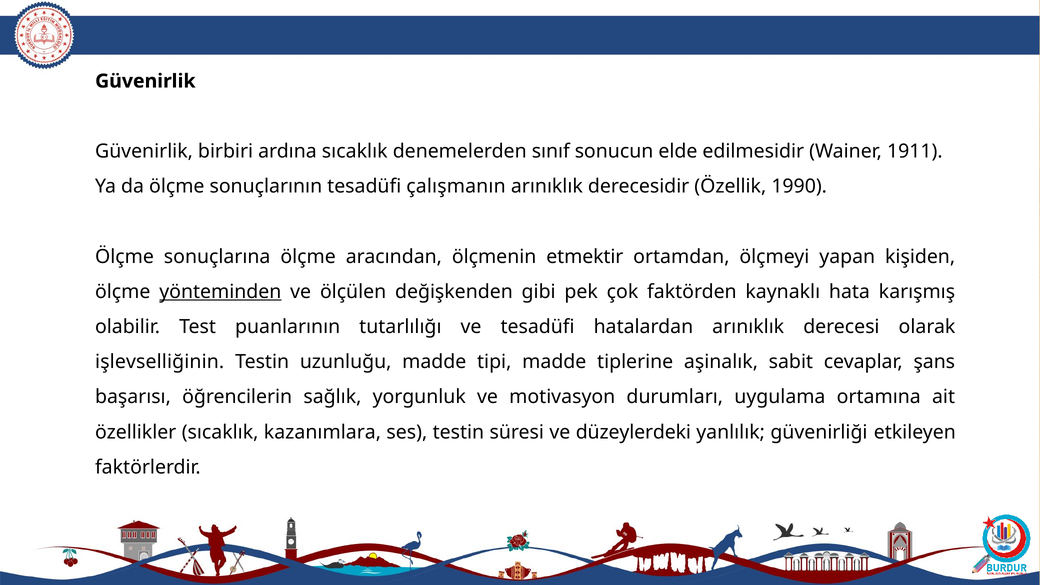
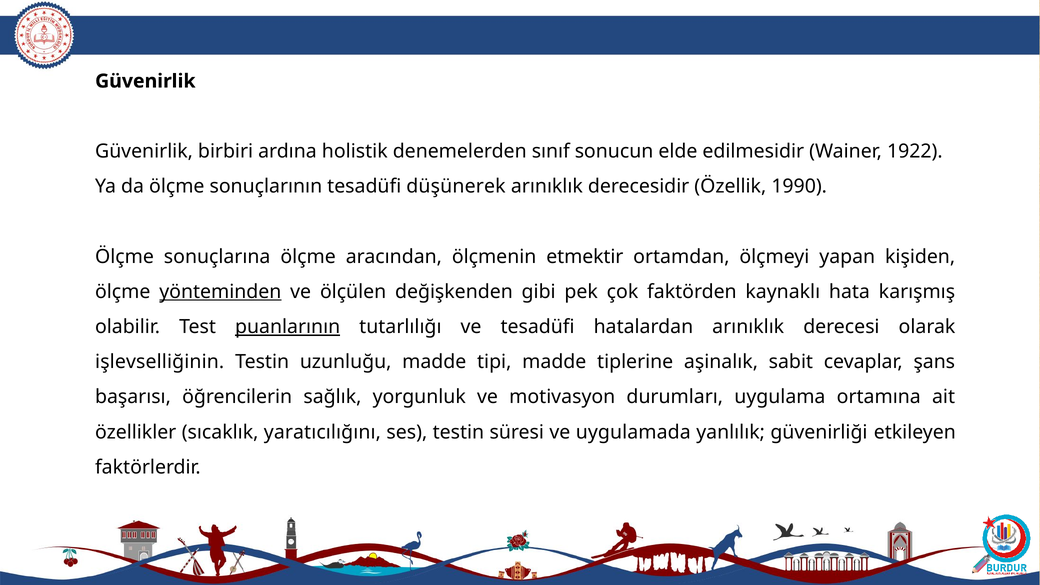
ardına sıcaklık: sıcaklık -> holistik (355, 151)
1911: 1911 -> 1922 (915, 151)
çalışmanın: çalışmanın -> düşünerek (456, 186)
puanlarının underline: none -> present (288, 327)
kazanımlara: kazanımlara -> yaratıcılığını (322, 432)
düzeylerdeki: düzeylerdeki -> uygulamada (633, 432)
